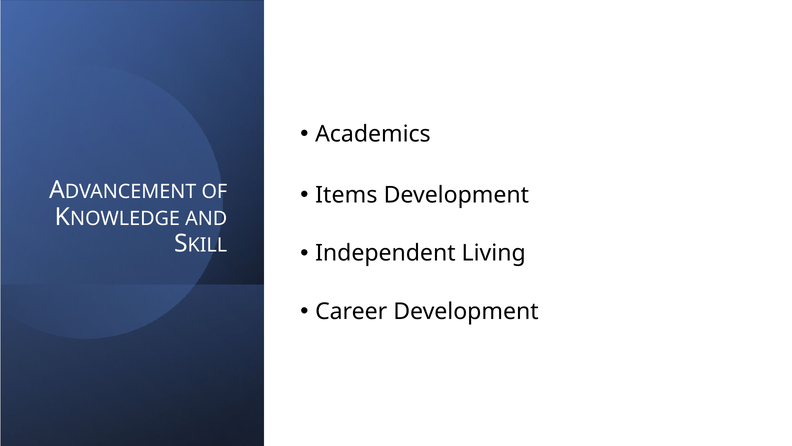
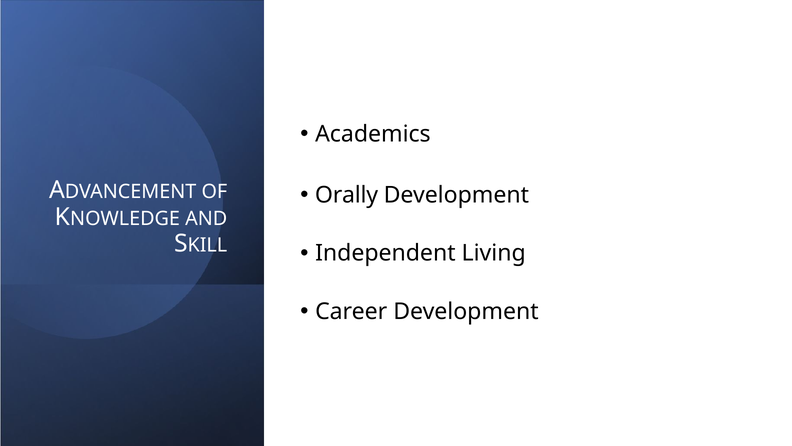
Items: Items -> Orally (347, 195)
